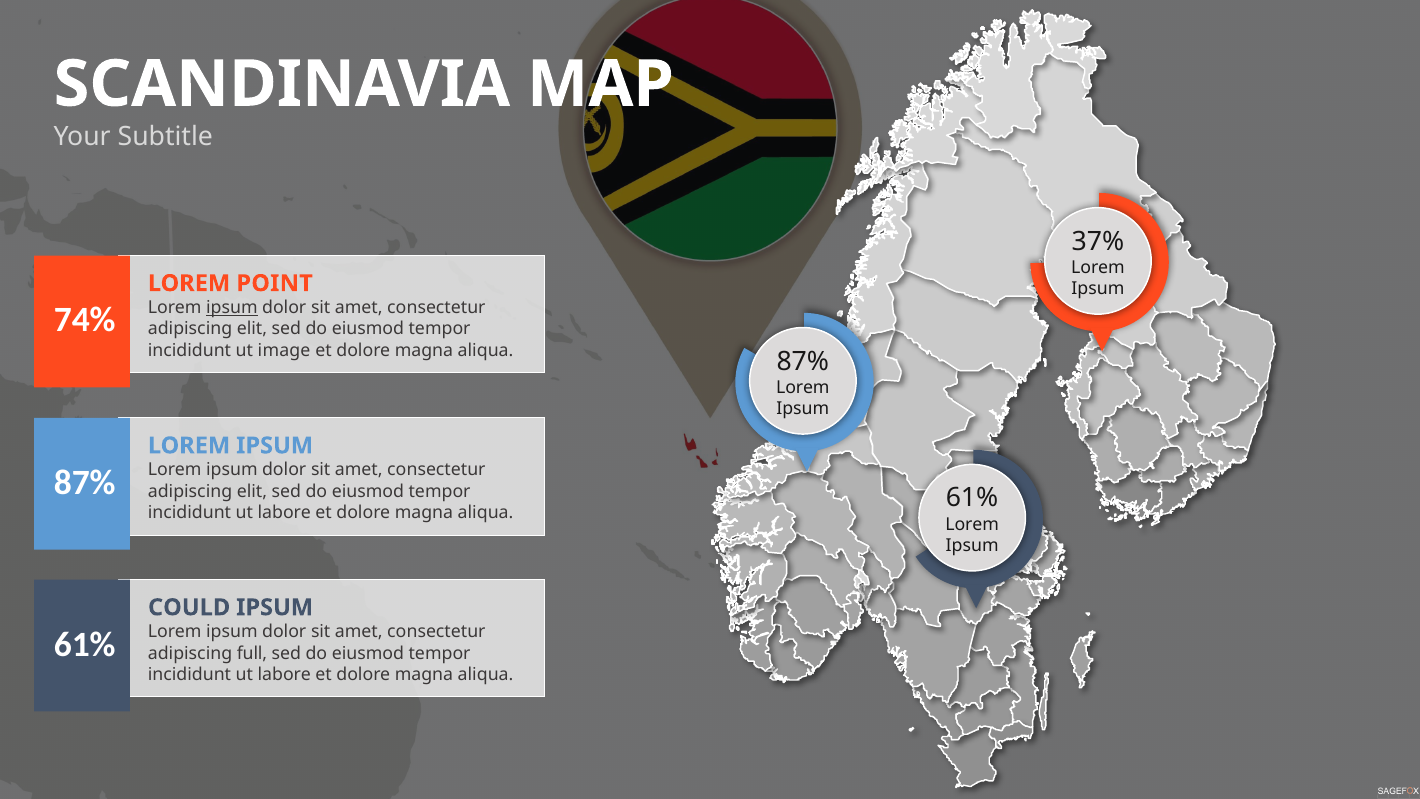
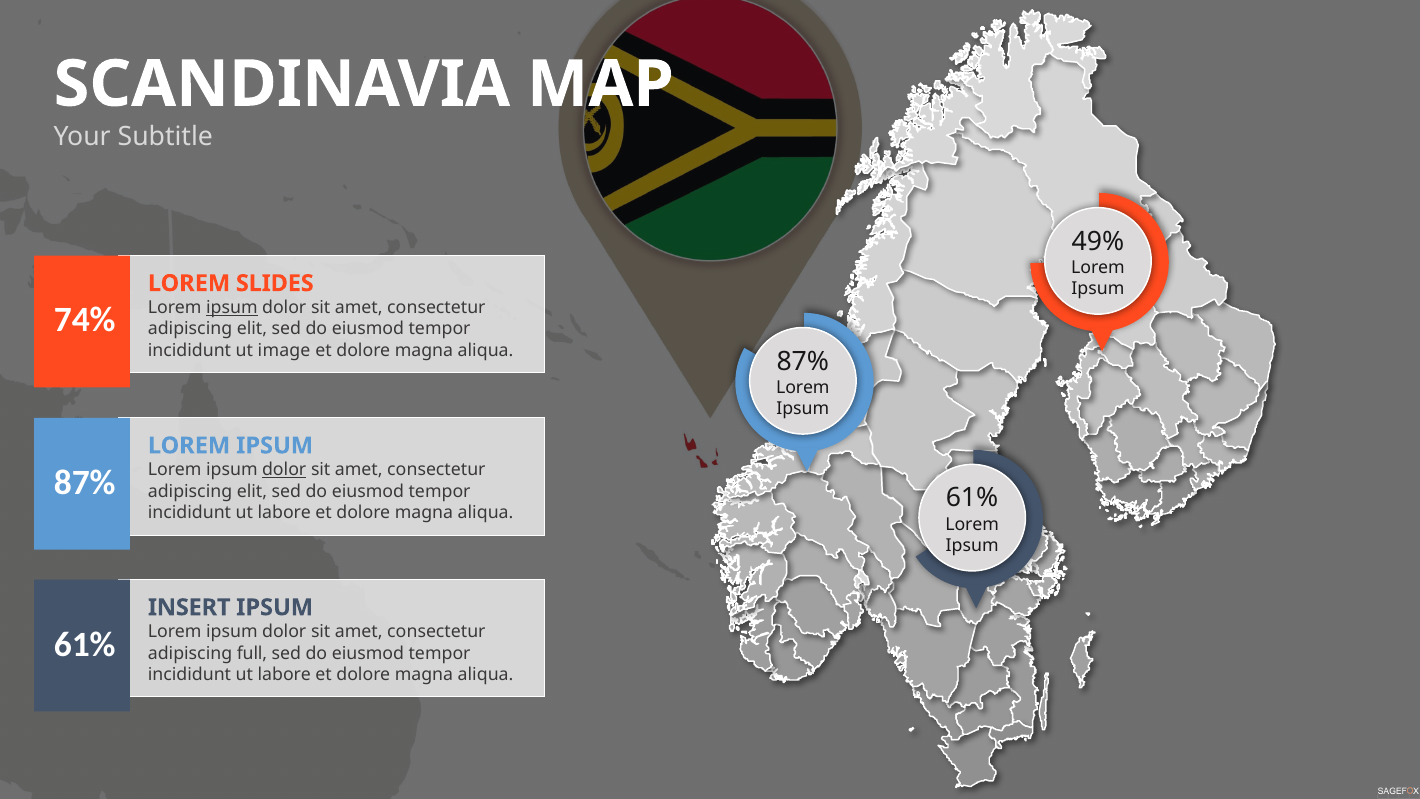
37%: 37% -> 49% (1098, 241)
POINT: POINT -> SLIDES (275, 283)
dolor underline: none -> present (284, 470)
COULD: COULD -> INSERT (189, 607)
